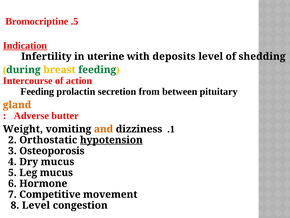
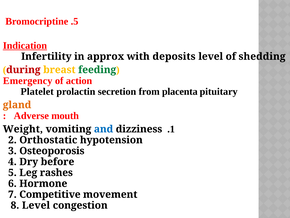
uterine: uterine -> approx (106, 56)
during colour: green -> red (23, 70)
Intercourse: Intercourse -> Emergency (28, 80)
Feeding: Feeding -> Platelet (37, 91)
between: between -> placenta (180, 91)
butter: butter -> mouth (65, 116)
and colour: orange -> blue (104, 129)
hypotension underline: present -> none (111, 140)
Dry mucus: mucus -> before (58, 161)
Leg mucus: mucus -> rashes (56, 172)
